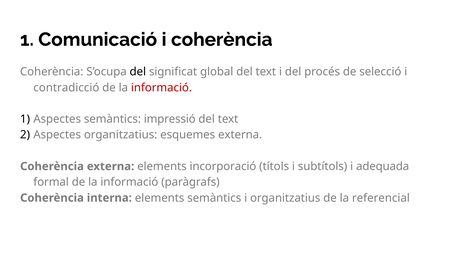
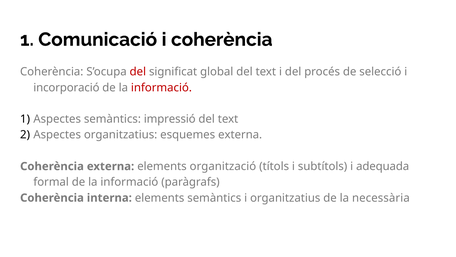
del colour: black -> red (138, 72)
contradicció: contradicció -> incorporació (66, 87)
incorporació: incorporació -> organització (223, 166)
referencial: referencial -> necessària (381, 198)
